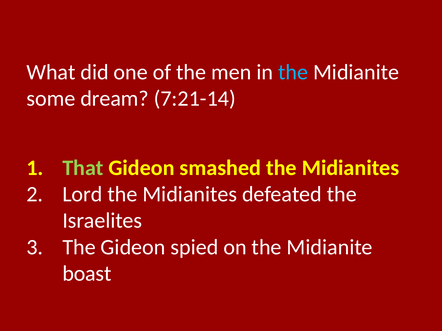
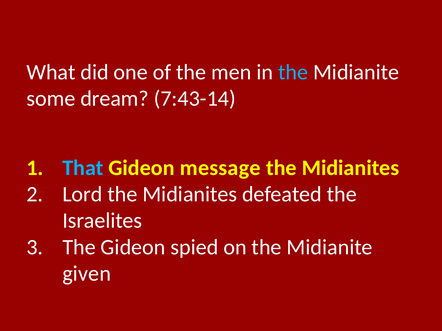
7:21-14: 7:21-14 -> 7:43-14 (195, 99)
That colour: light green -> light blue (83, 168)
smashed: smashed -> message (220, 168)
boast: boast -> given (87, 274)
